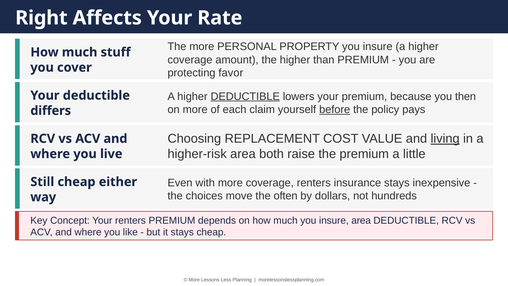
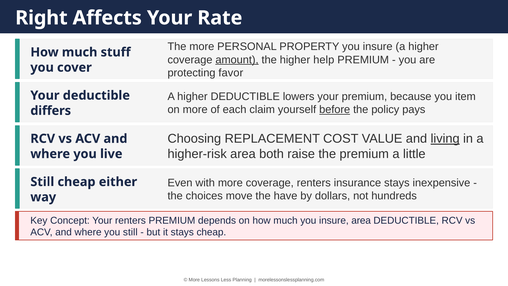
amount underline: none -> present (237, 60)
than: than -> help (324, 60)
DEDUCTIBLE underline: present -> none (245, 96)
then: then -> item (465, 96)
often: often -> have (286, 196)
you like: like -> still (130, 232)
